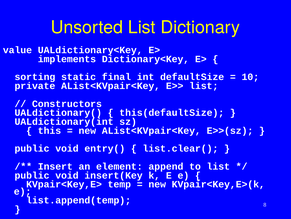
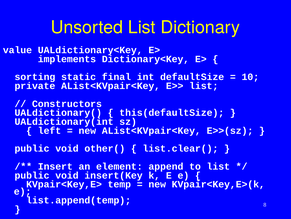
this: this -> left (49, 130)
entry(: entry( -> other( (105, 148)
